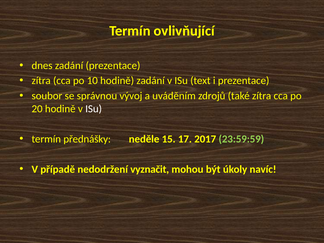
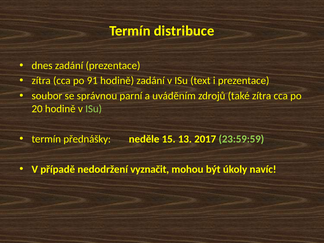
ovlivňující: ovlivňující -> distribuce (184, 31)
10: 10 -> 91 (92, 81)
vývoj: vývoj -> parní (131, 96)
ISu colour: white -> light green (94, 109)
17: 17 -> 13 (185, 139)
